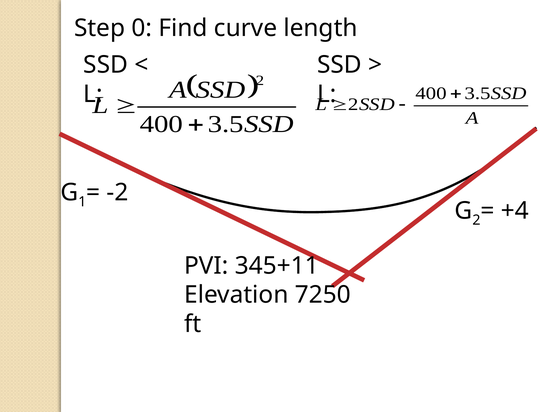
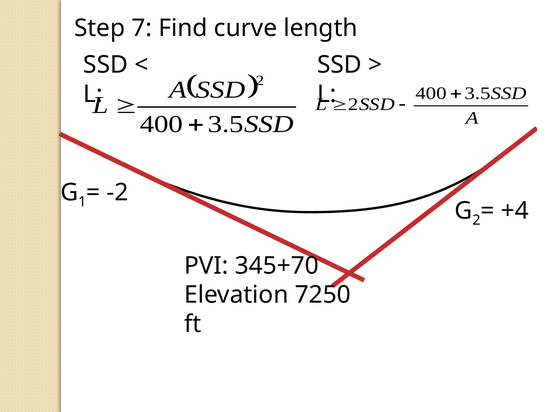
0: 0 -> 7 (142, 28)
345+11: 345+11 -> 345+70 (277, 266)
